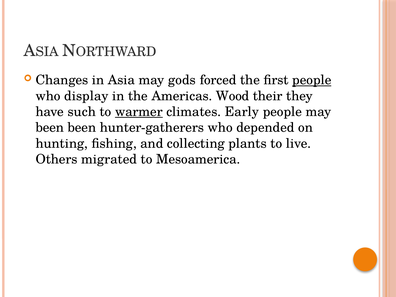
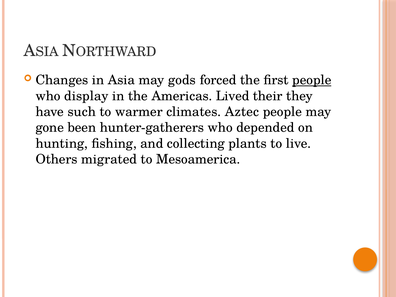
Wood: Wood -> Lived (233, 96)
warmer underline: present -> none (139, 112)
Early: Early -> Aztec (242, 112)
been: been -> gone (50, 128)
